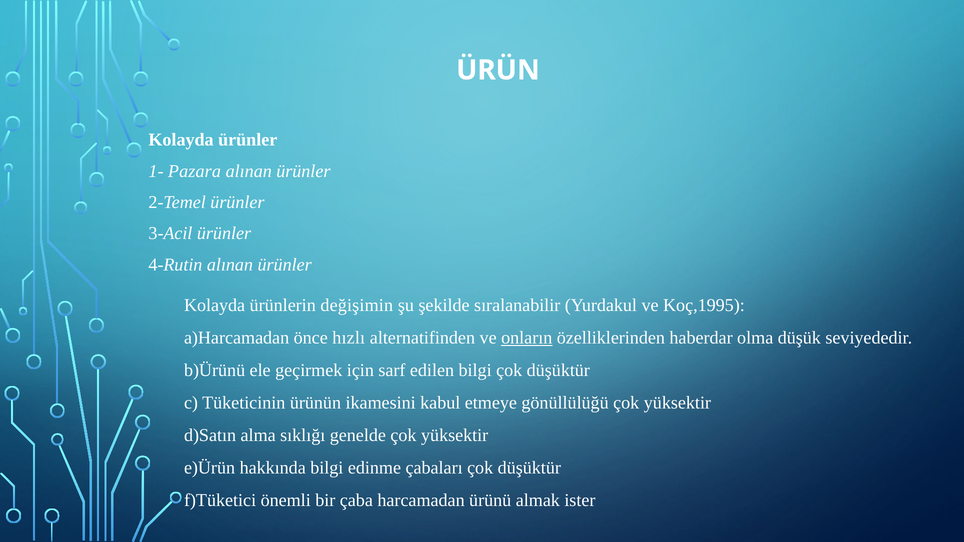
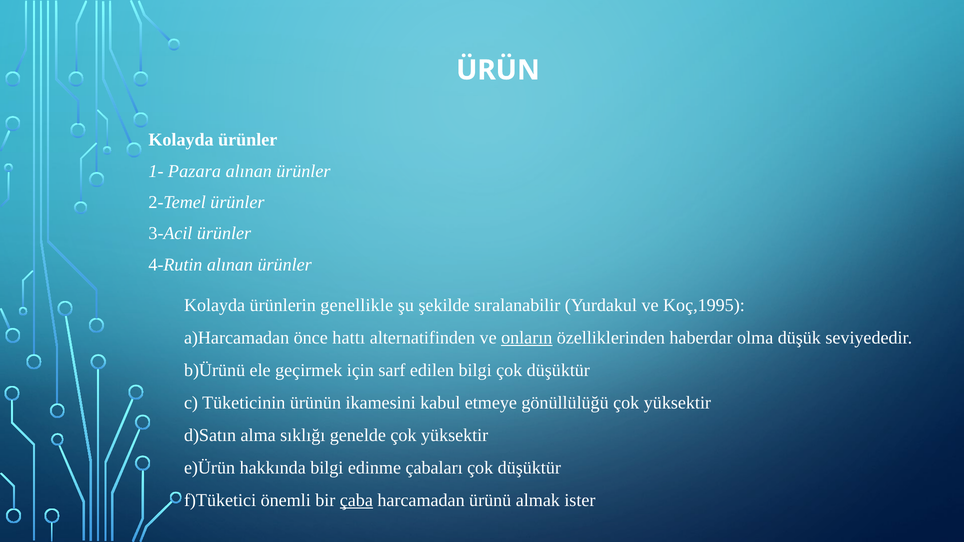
değişimin: değişimin -> genellikle (357, 305)
hızlı: hızlı -> hattı (349, 338)
çaba underline: none -> present (356, 501)
